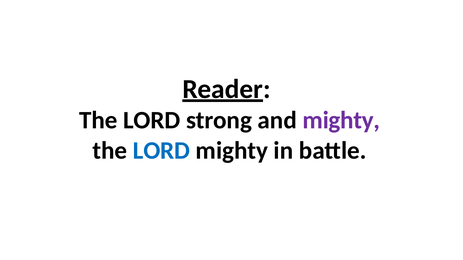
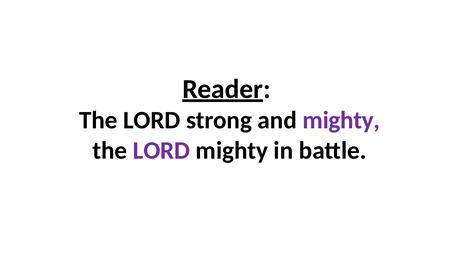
LORD colour: blue -> purple (161, 151)
